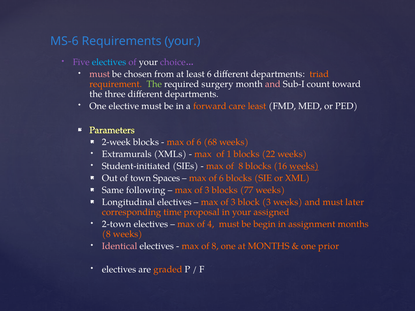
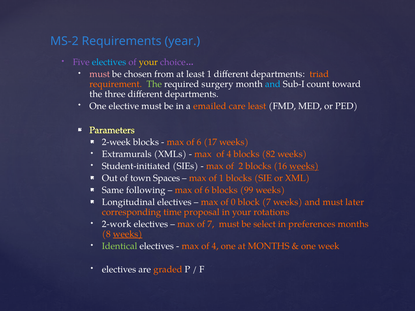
MS-6: MS-6 -> MS-2 (64, 41)
Requirements your: your -> year (182, 41)
your colour: white -> yellow (148, 62)
least 6: 6 -> 1 (209, 74)
and colour: pink -> light blue (273, 84)
forward: forward -> emailed (210, 106)
68: 68 -> 17 (210, 142)
1: 1 -> 4 (229, 154)
22: 22 -> 82 (268, 154)
8: 8 -> 2 (241, 166)
6: 6 -> 1 (221, 178)
3: 3 -> 6 (207, 190)
77: 77 -> 99 (247, 190)
3: 3 -> 0 (233, 202)
block 3: 3 -> 7 (266, 202)
assigned: assigned -> rotations (271, 212)
2-town: 2-town -> 2-work (117, 224)
of 4: 4 -> 7 (211, 224)
begin: begin -> select (265, 224)
assignment: assignment -> preferences (312, 224)
weeks underline: none -> present (128, 234)
Identical colour: pink -> light green (120, 246)
8: 8 -> 4 (215, 246)
prior: prior -> week (329, 246)
